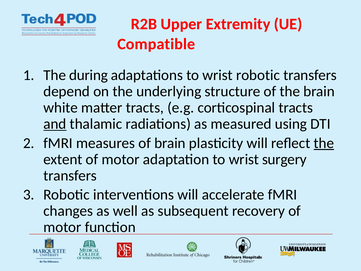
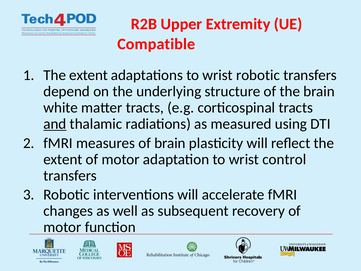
during: during -> extent (89, 75)
the underline: present -> none (324, 143)
surgery: surgery -> control (284, 159)
